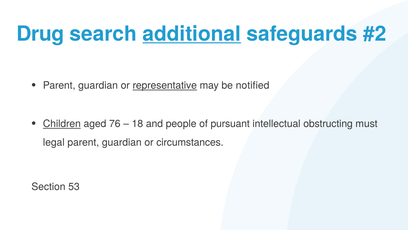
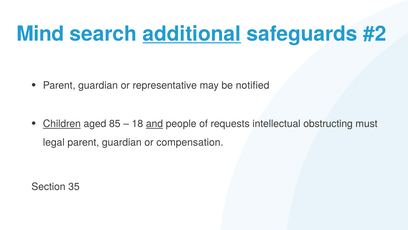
Drug: Drug -> Mind (40, 34)
representative underline: present -> none (165, 85)
76: 76 -> 85 (115, 124)
and underline: none -> present (154, 124)
pursuant: pursuant -> requests (230, 124)
circumstances: circumstances -> compensation (190, 142)
53: 53 -> 35 (74, 186)
